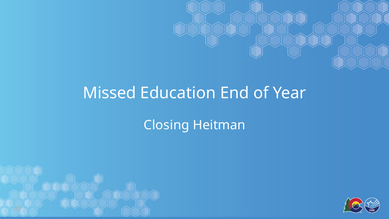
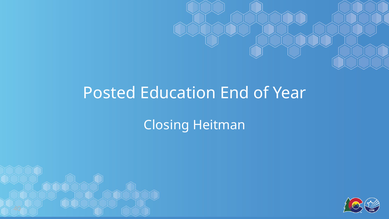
Missed: Missed -> Posted (109, 93)
